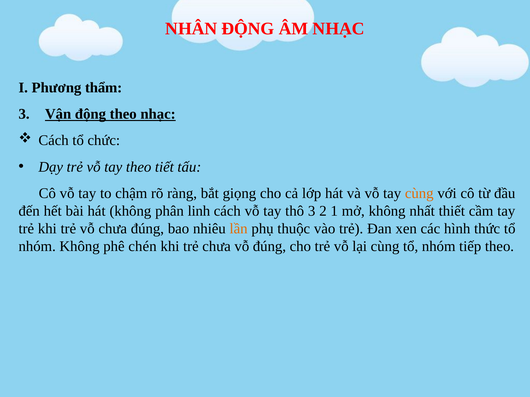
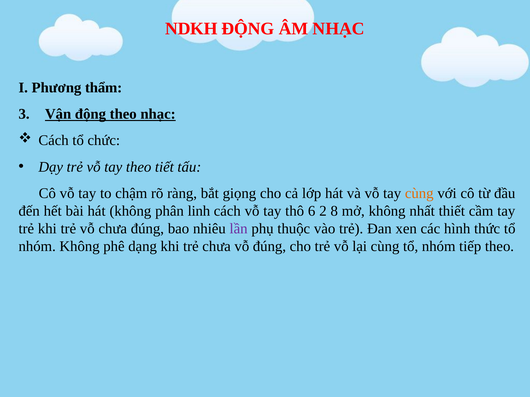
NHÂN: NHÂN -> NDKH (191, 29)
thô 3: 3 -> 6 (312, 211)
1: 1 -> 8 (334, 211)
lần colour: orange -> purple (239, 229)
chén: chén -> dạng (143, 247)
